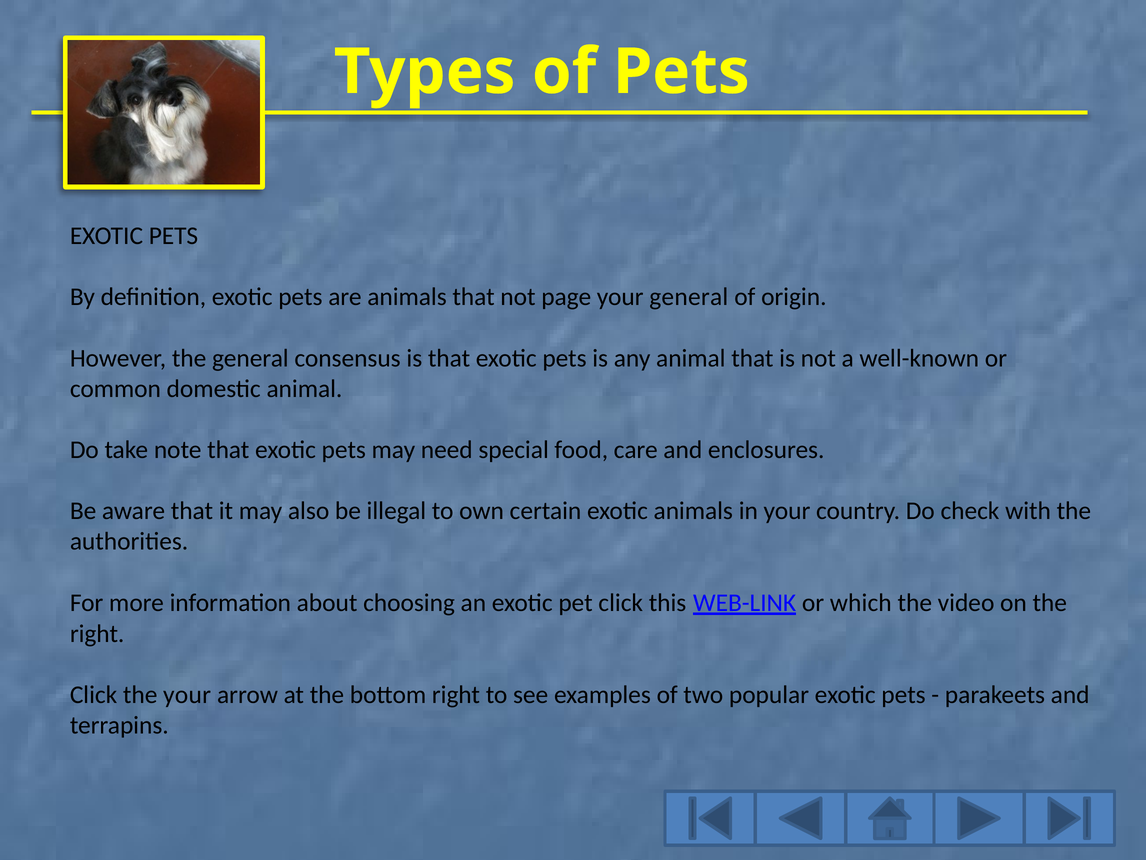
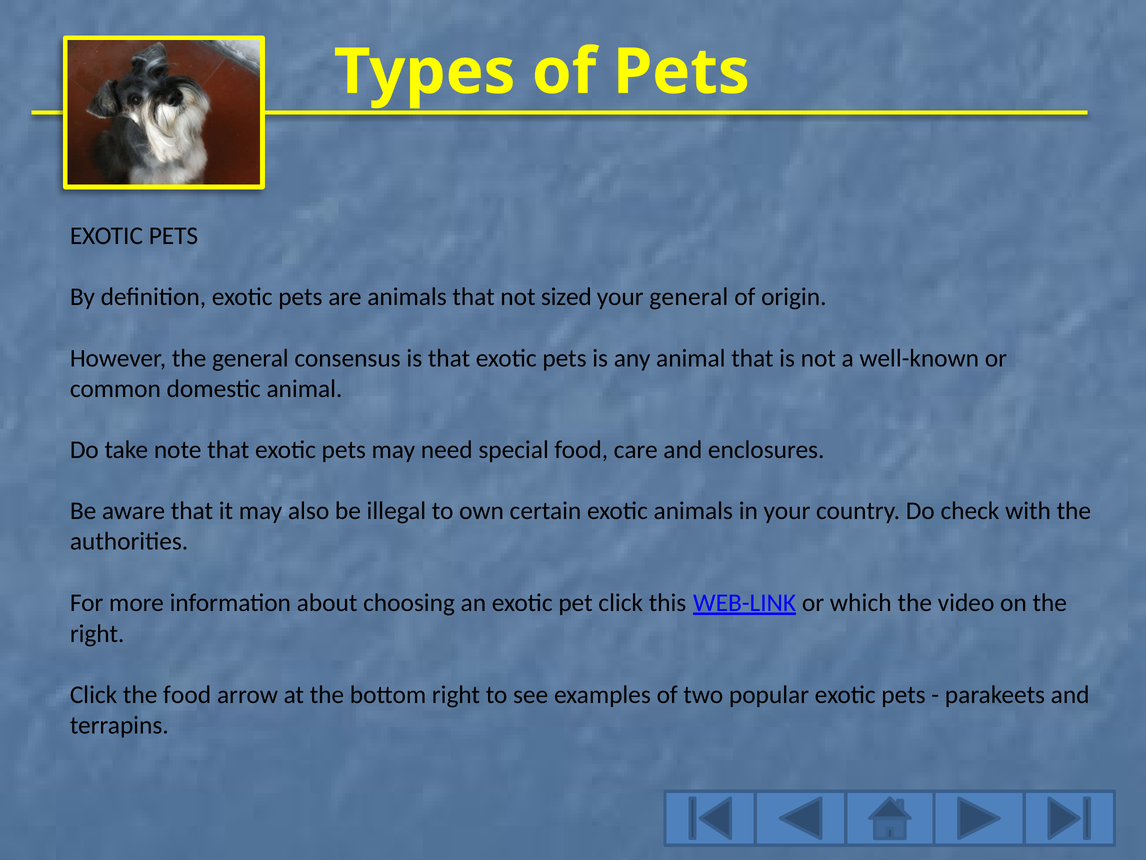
page: page -> sized (566, 297)
the your: your -> food (187, 695)
